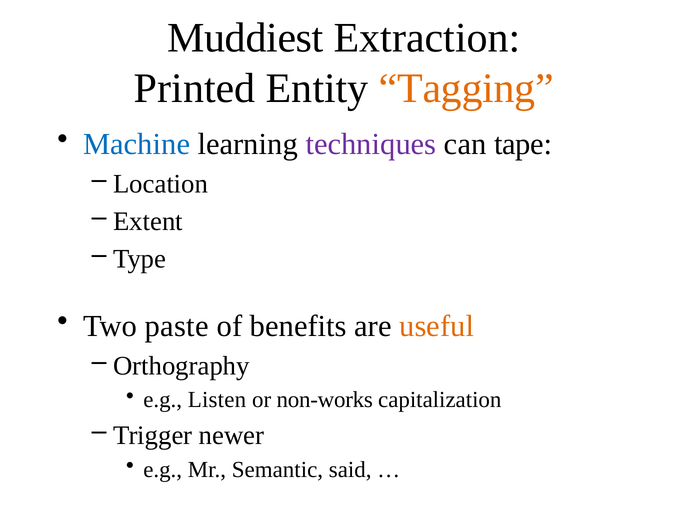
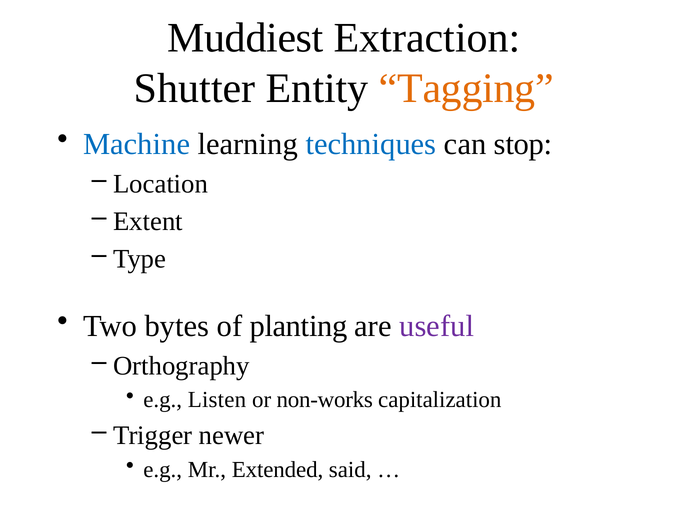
Printed: Printed -> Shutter (195, 88)
techniques colour: purple -> blue (371, 144)
tape: tape -> stop (523, 144)
paste: paste -> bytes (177, 326)
benefits: benefits -> planting (299, 326)
useful colour: orange -> purple (437, 326)
Semantic: Semantic -> Extended (278, 470)
